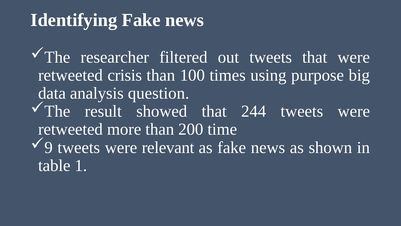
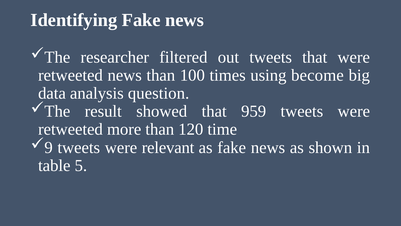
retweeted crisis: crisis -> news (125, 75)
purpose: purpose -> become (317, 75)
244: 244 -> 959 (254, 111)
200: 200 -> 120 (191, 129)
1: 1 -> 5 (81, 165)
